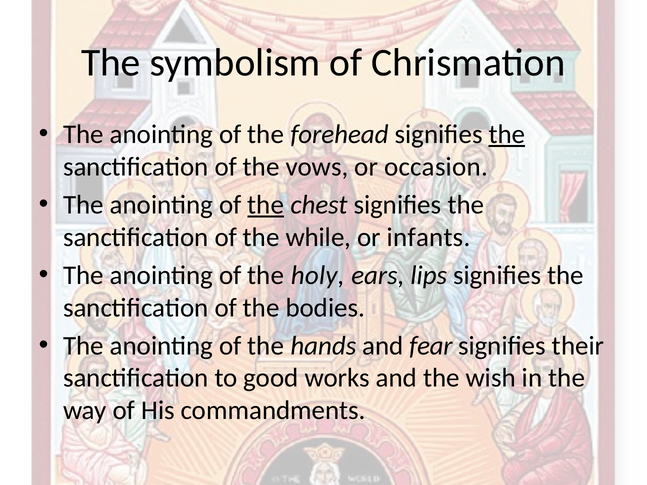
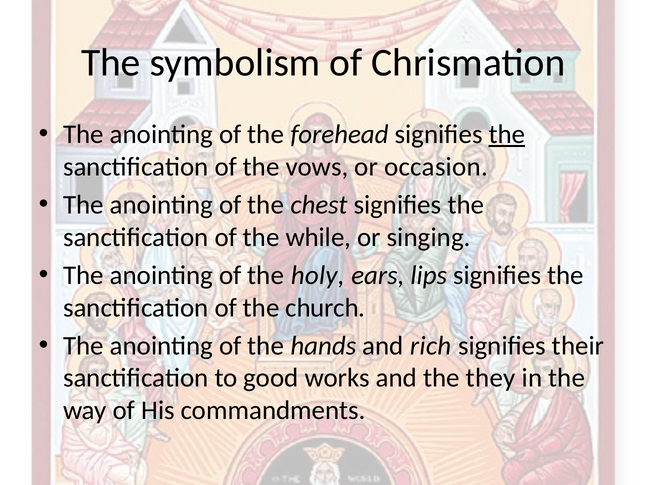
the underline: present -> none (266, 205)
infants: infants -> singing (429, 237)
bodies: bodies -> church (325, 308)
fear: fear -> rich (431, 346)
wish: wish -> they (491, 378)
